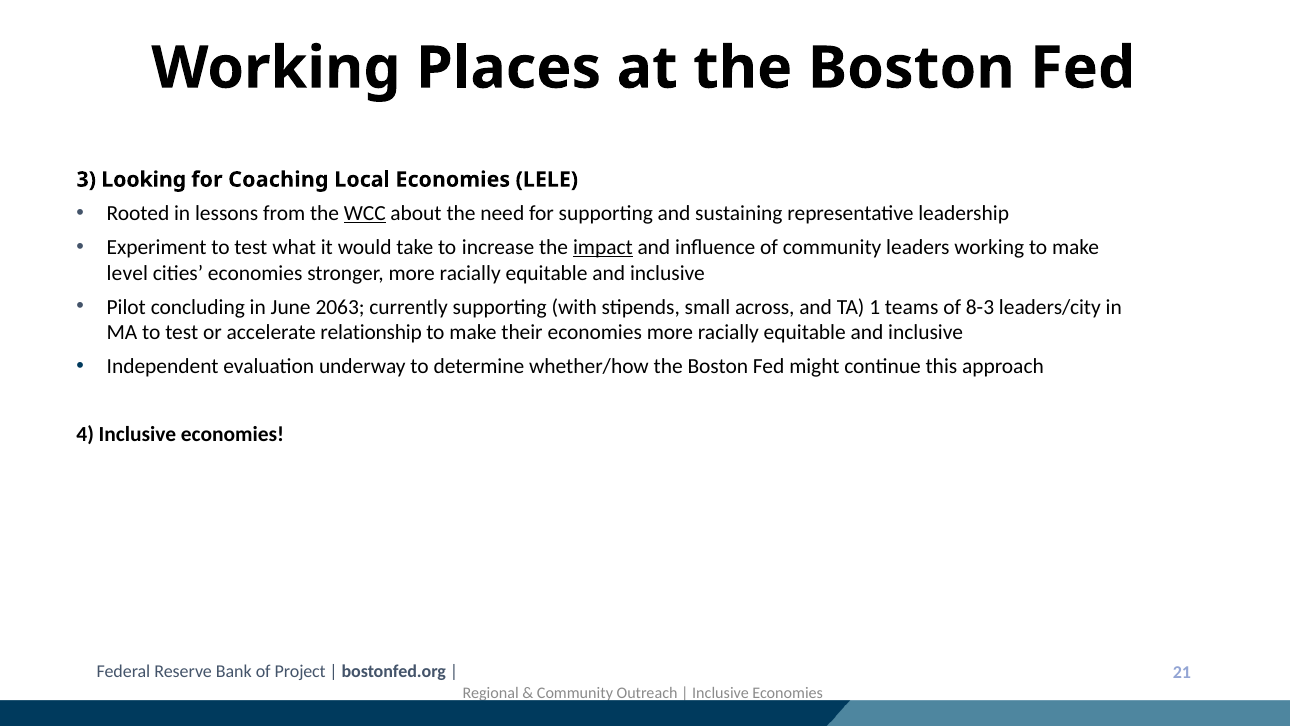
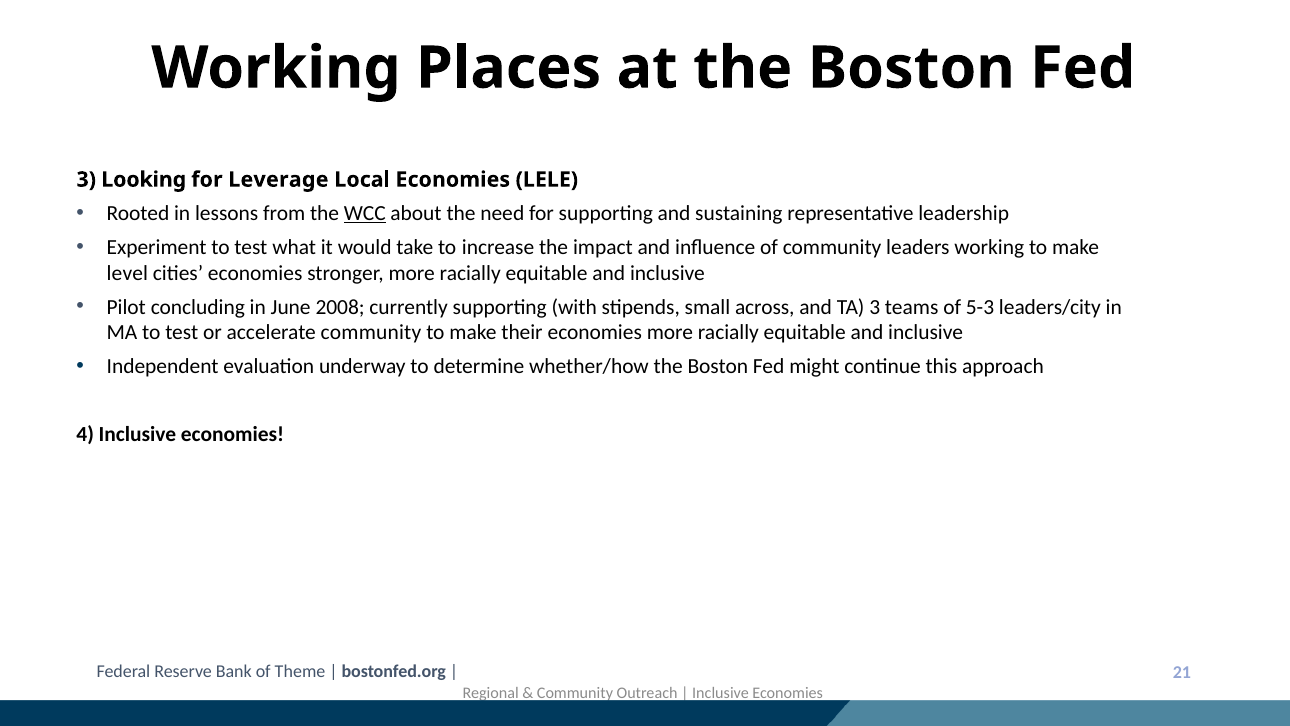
Coaching: Coaching -> Leverage (278, 180)
impact underline: present -> none (603, 247)
2063: 2063 -> 2008 (340, 307)
TA 1: 1 -> 3 (875, 307)
8-3: 8-3 -> 5-3 (980, 307)
accelerate relationship: relationship -> community (371, 333)
Project: Project -> Theme (300, 671)
